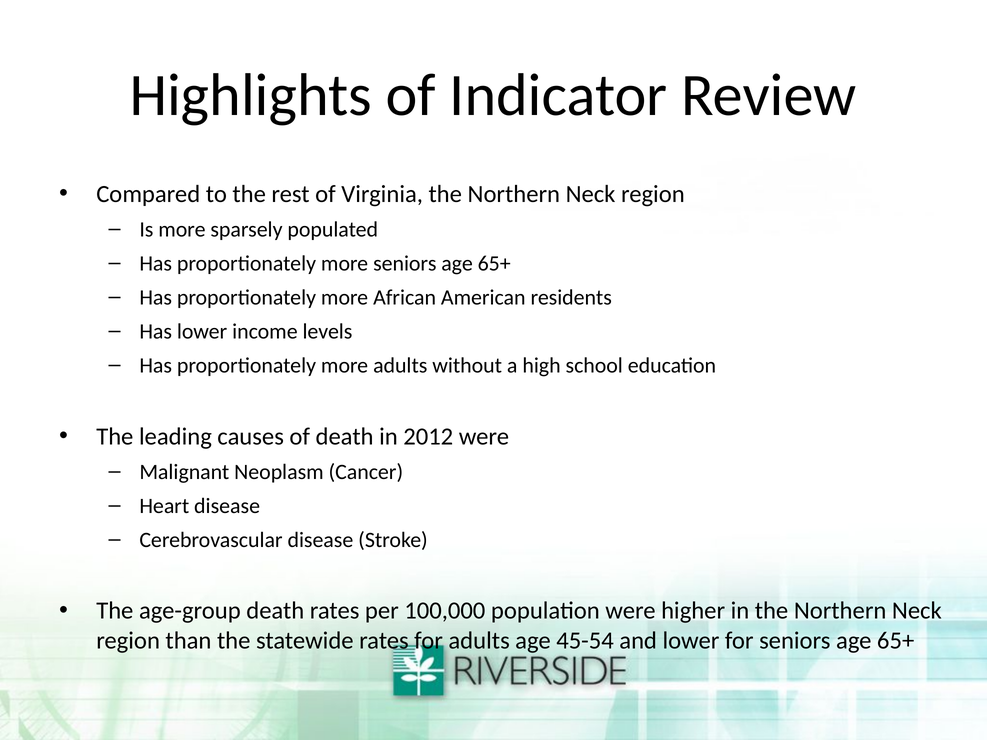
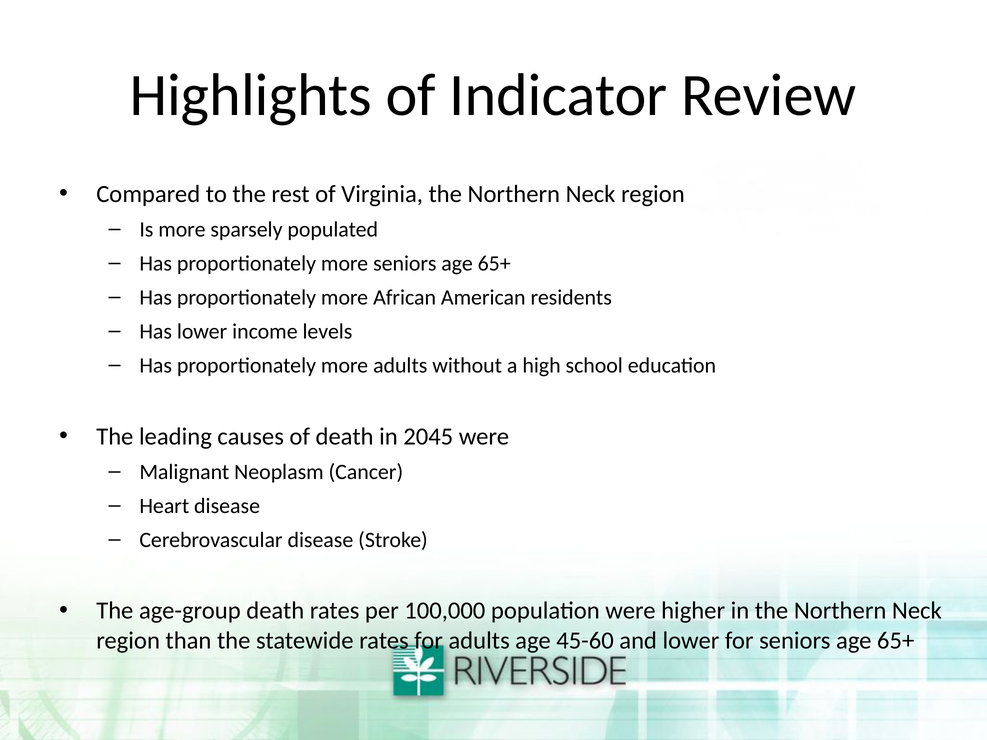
2012: 2012 -> 2045 (428, 437)
45-54: 45-54 -> 45-60 (585, 641)
